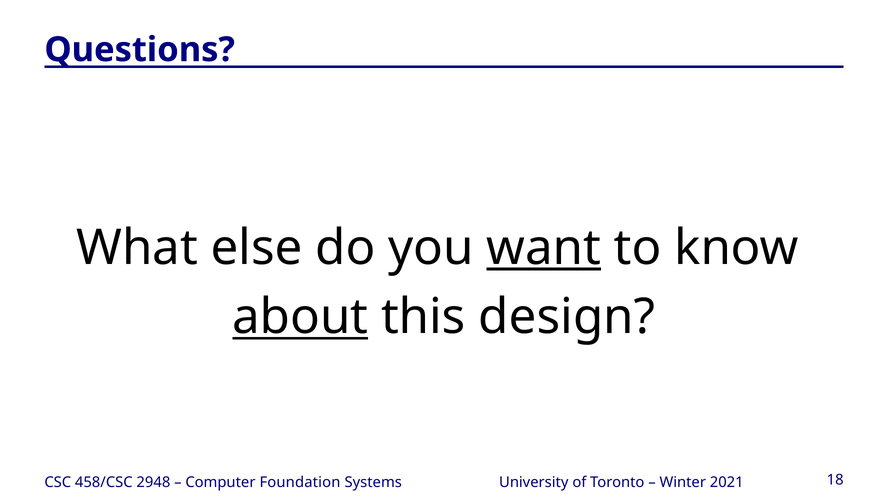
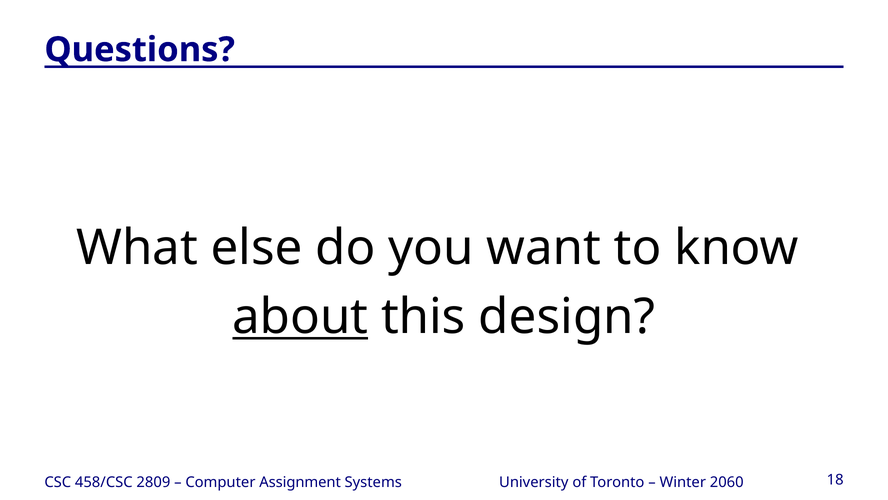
want underline: present -> none (544, 248)
2948: 2948 -> 2809 (153, 482)
Foundation: Foundation -> Assignment (300, 482)
2021: 2021 -> 2060 (727, 482)
